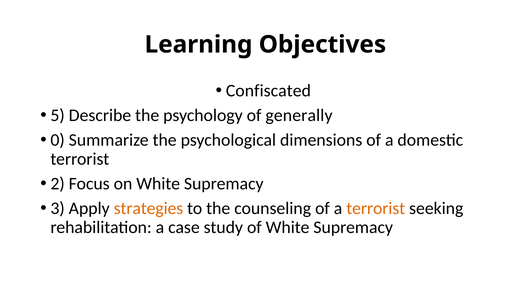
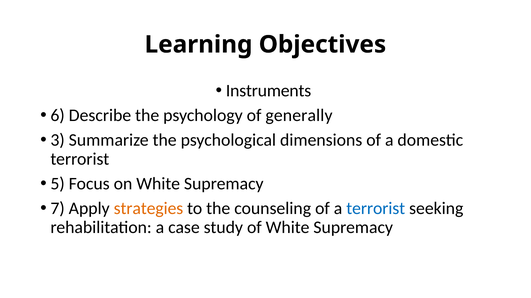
Confiscated: Confiscated -> Instruments (269, 91)
5: 5 -> 6 (58, 116)
0: 0 -> 3 (58, 140)
2: 2 -> 5 (58, 184)
3: 3 -> 7 (58, 209)
terrorist colour: orange -> blue (376, 209)
